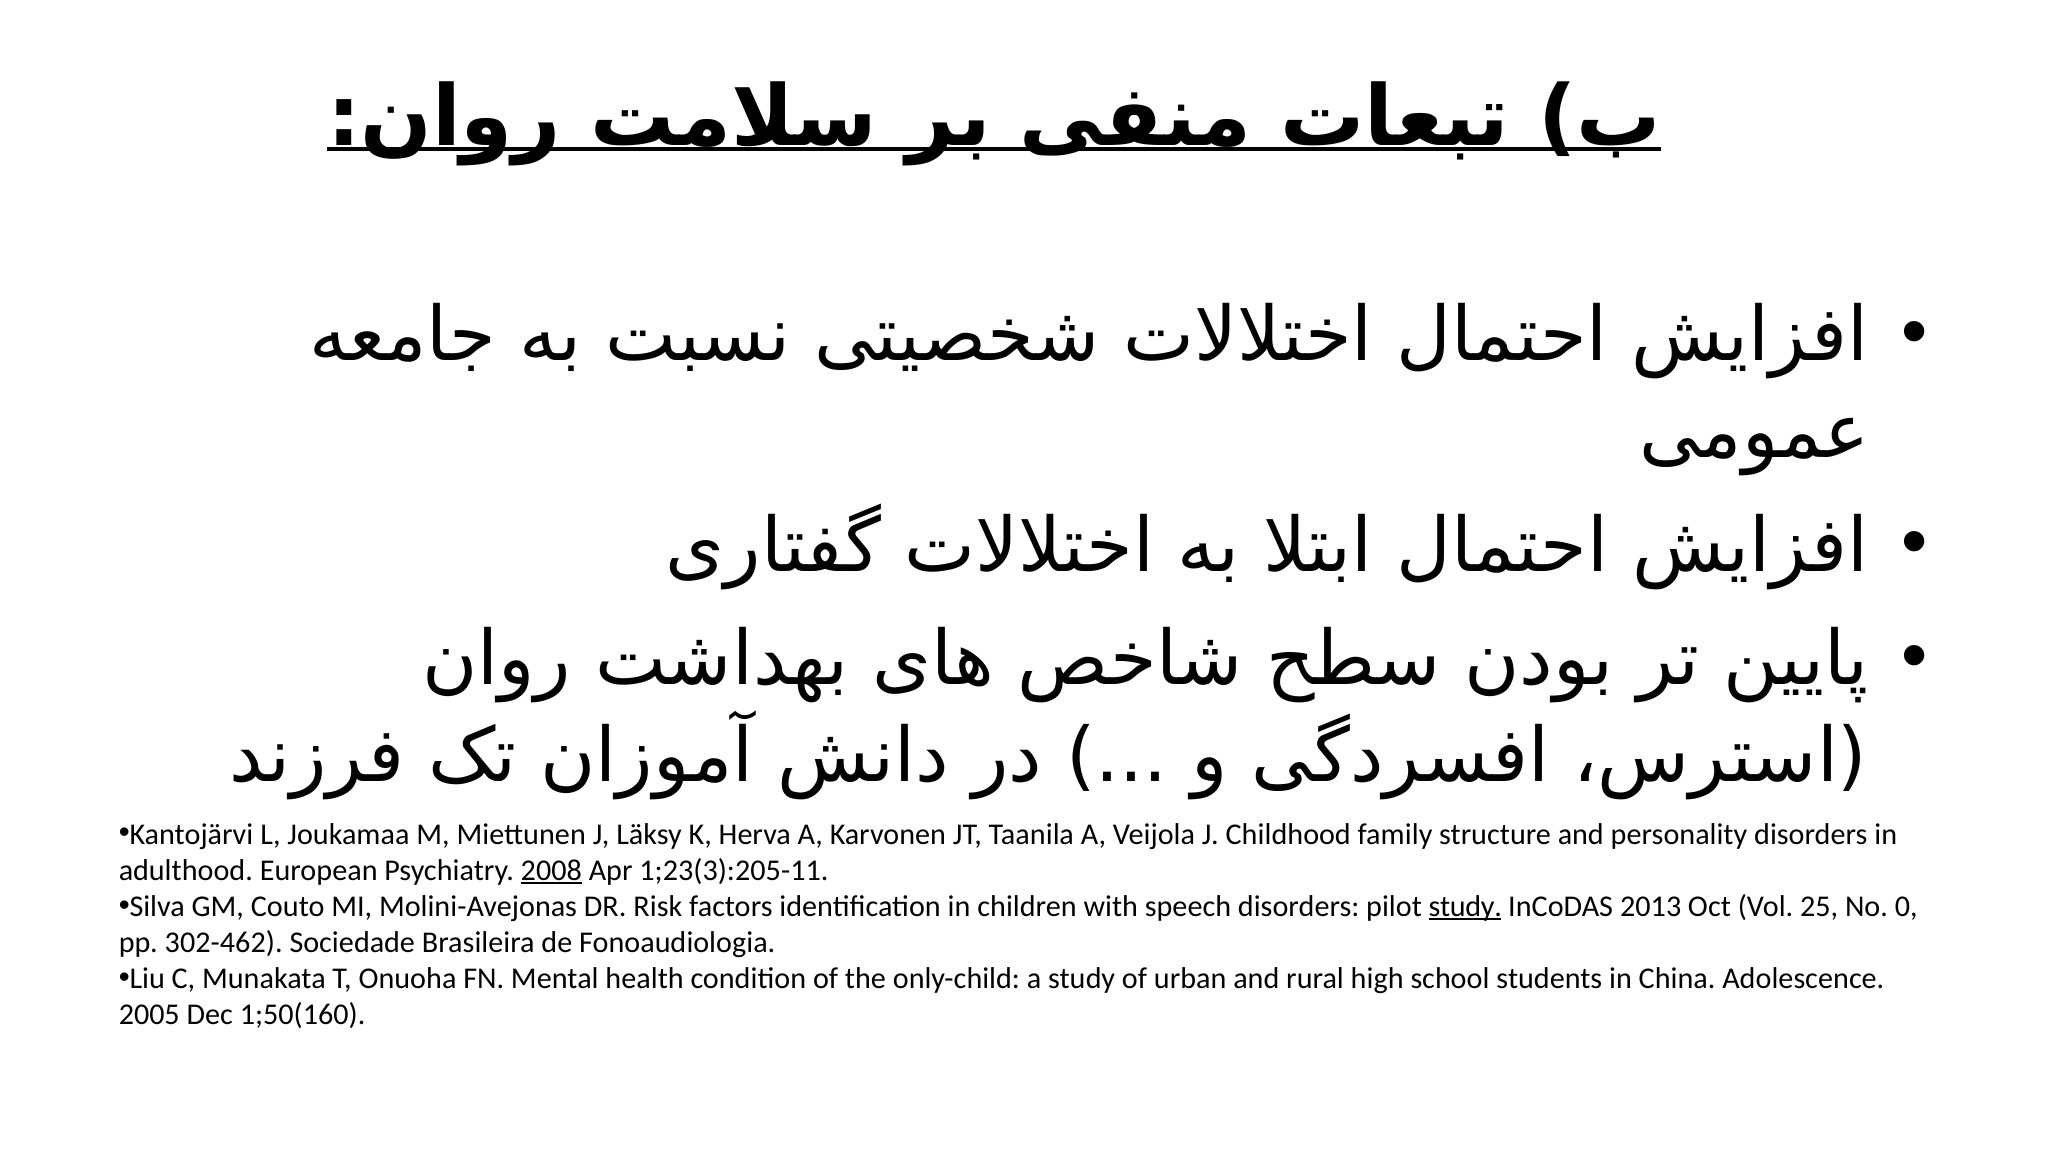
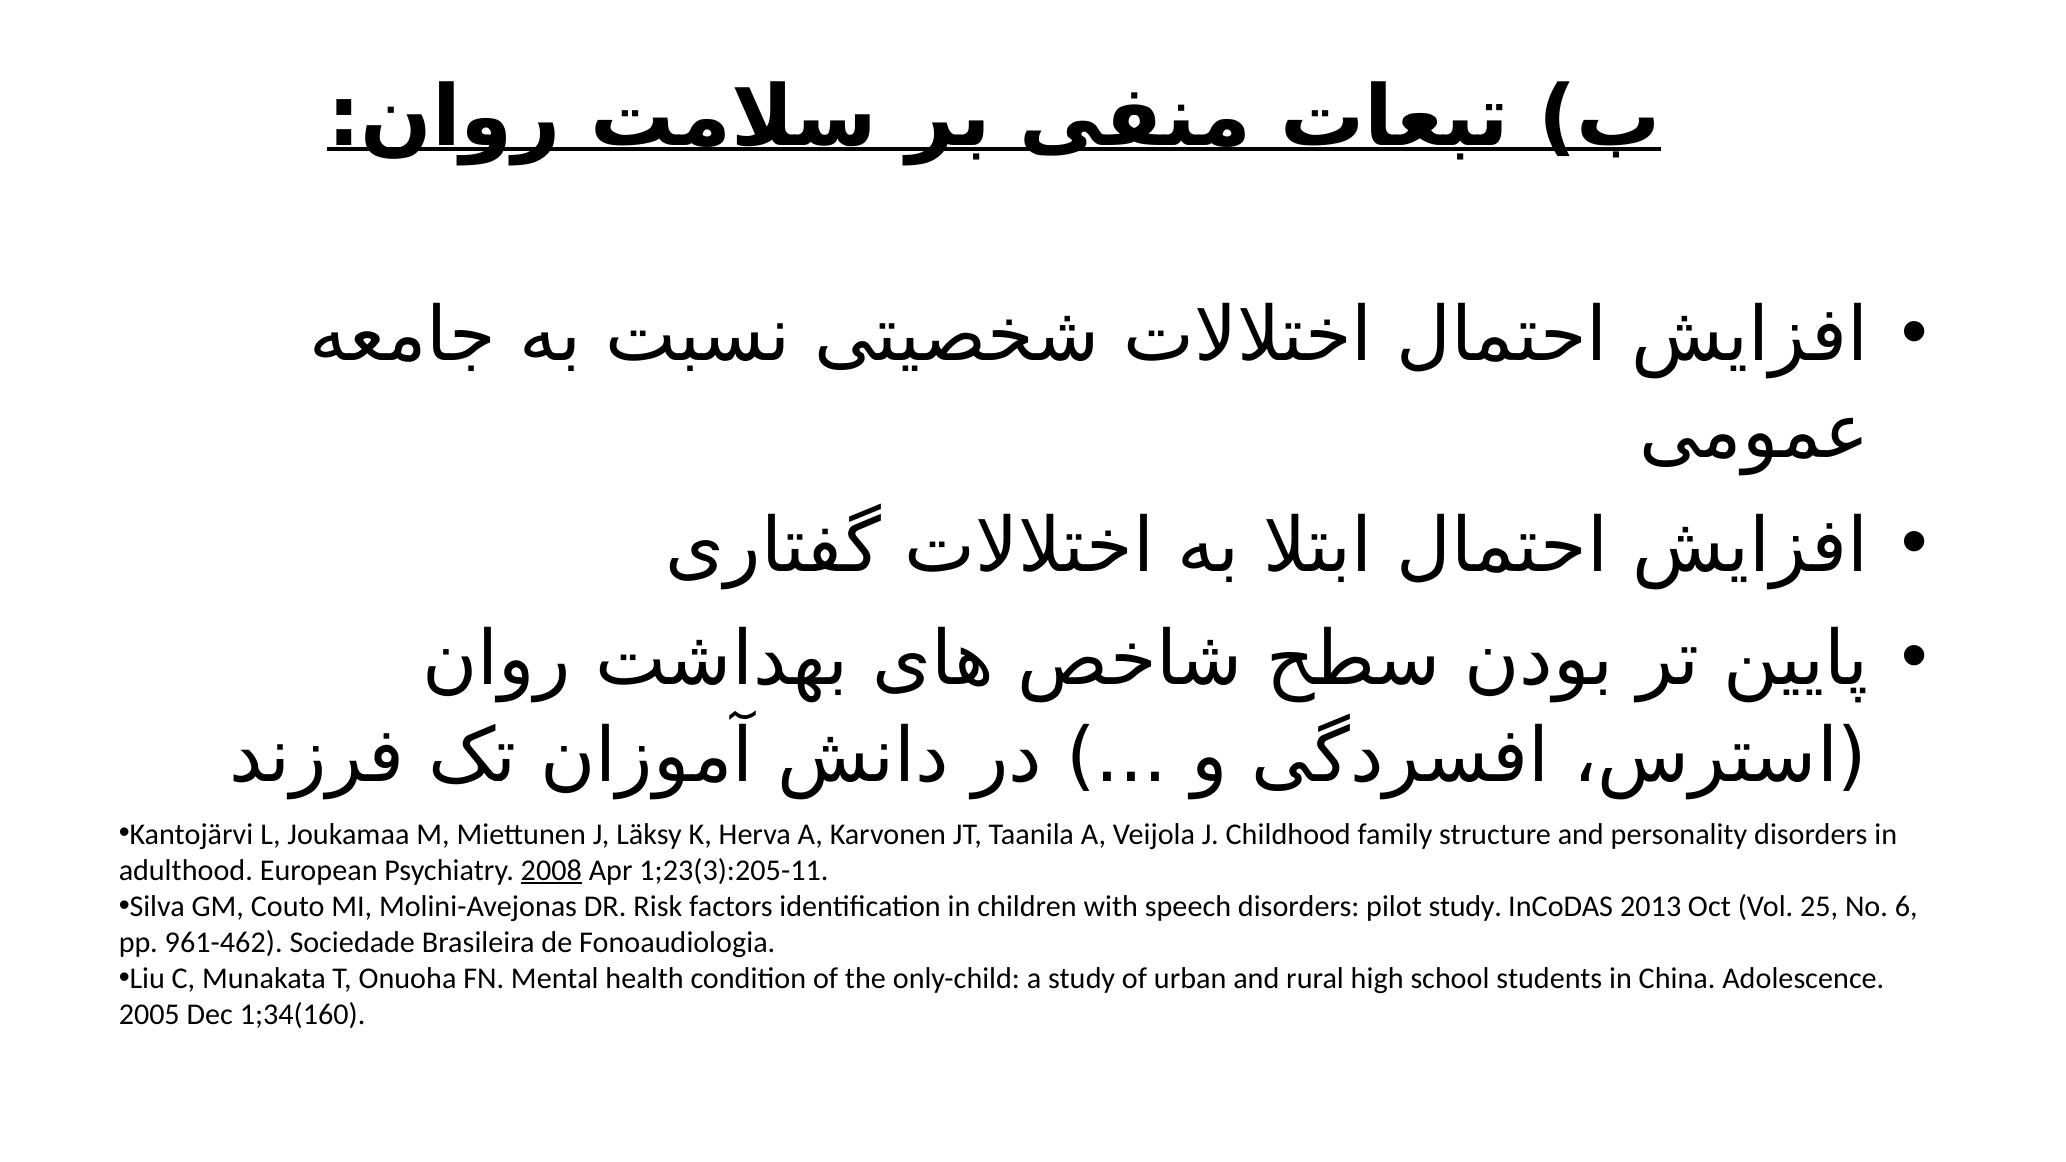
study underline: present -> none (1465, 907)
0: 0 -> 6 (1906, 907)
302-462: 302-462 -> 961-462 (224, 943)
1;50(160: 1;50(160 -> 1;34(160 (303, 1015)
